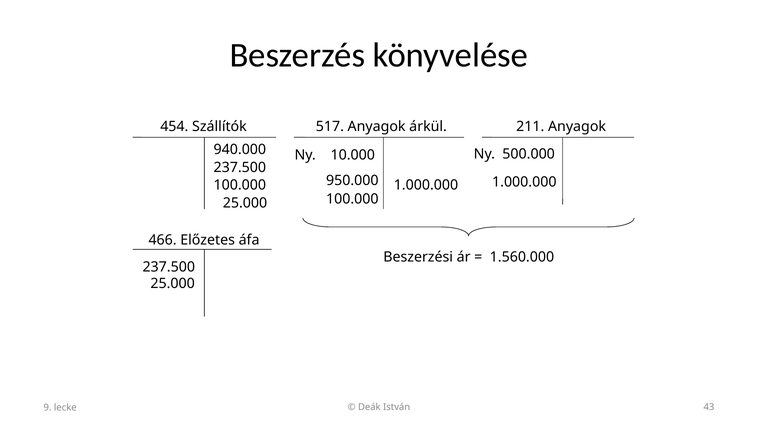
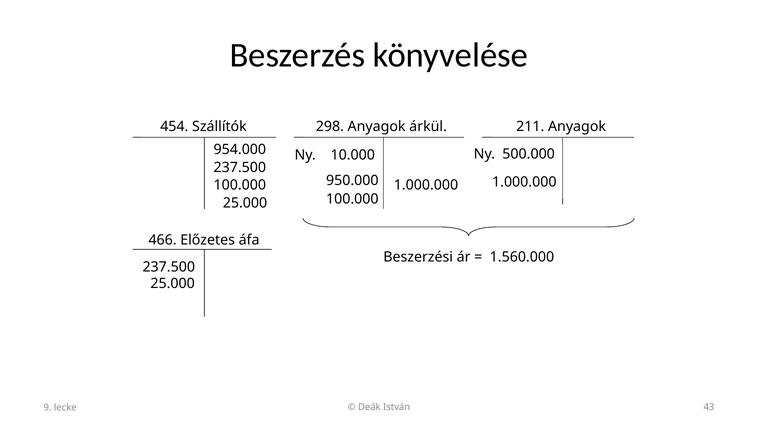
517: 517 -> 298 (330, 127)
940.000: 940.000 -> 954.000 (240, 149)
